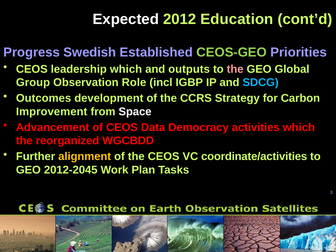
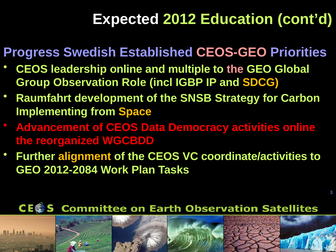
CEOS-GEO colour: light green -> pink (232, 52)
leadership which: which -> online (126, 69)
outputs: outputs -> multiple (189, 69)
SDCG colour: light blue -> yellow (261, 83)
Outcomes: Outcomes -> Raumfahrt (44, 98)
CCRS: CCRS -> SNSB (196, 98)
Improvement: Improvement -> Implementing (52, 112)
Space colour: white -> yellow (135, 112)
activities which: which -> online (299, 127)
2012-2045: 2012-2045 -> 2012-2084 (71, 170)
